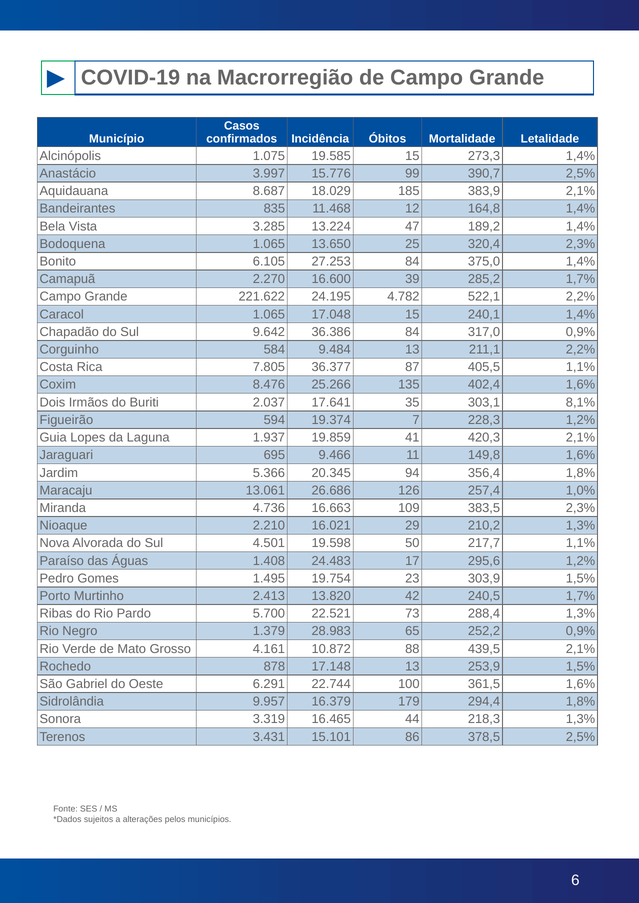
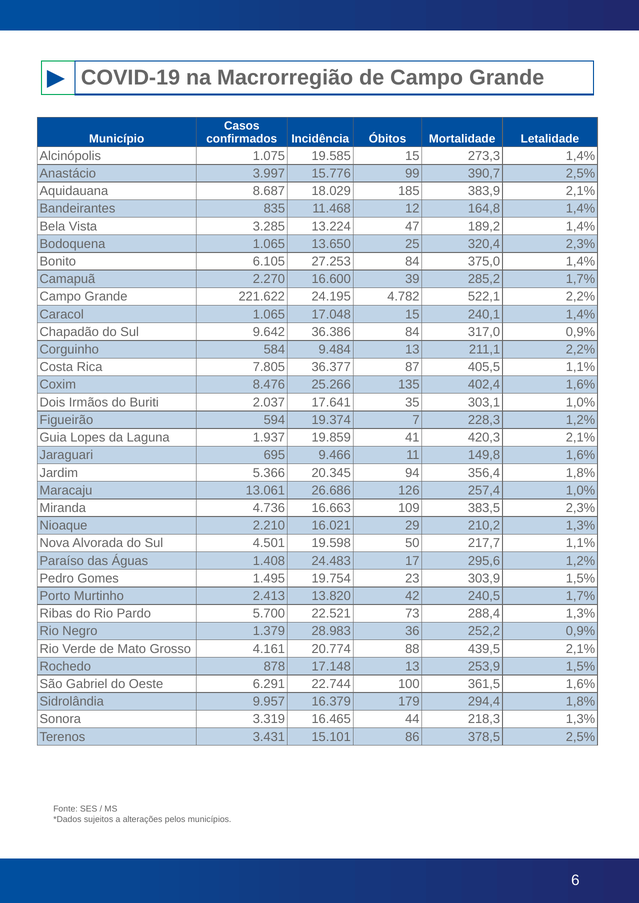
303,1 8,1%: 8,1% -> 1,0% (581, 403)
65: 65 -> 36 (412, 632)
10.872: 10.872 -> 20.774 (331, 649)
